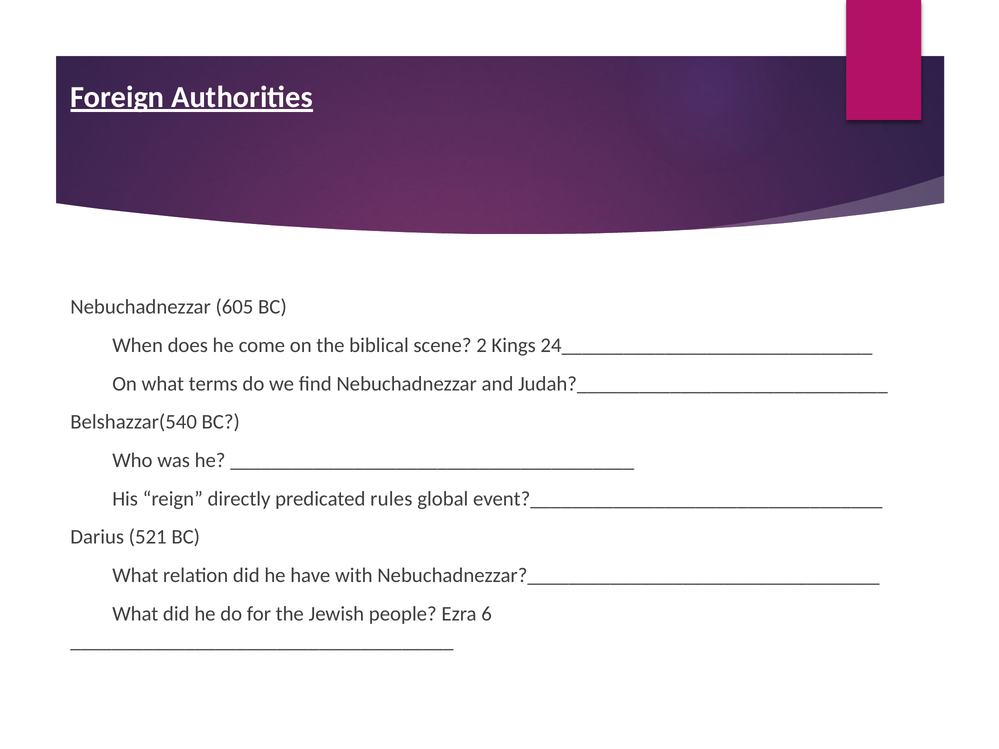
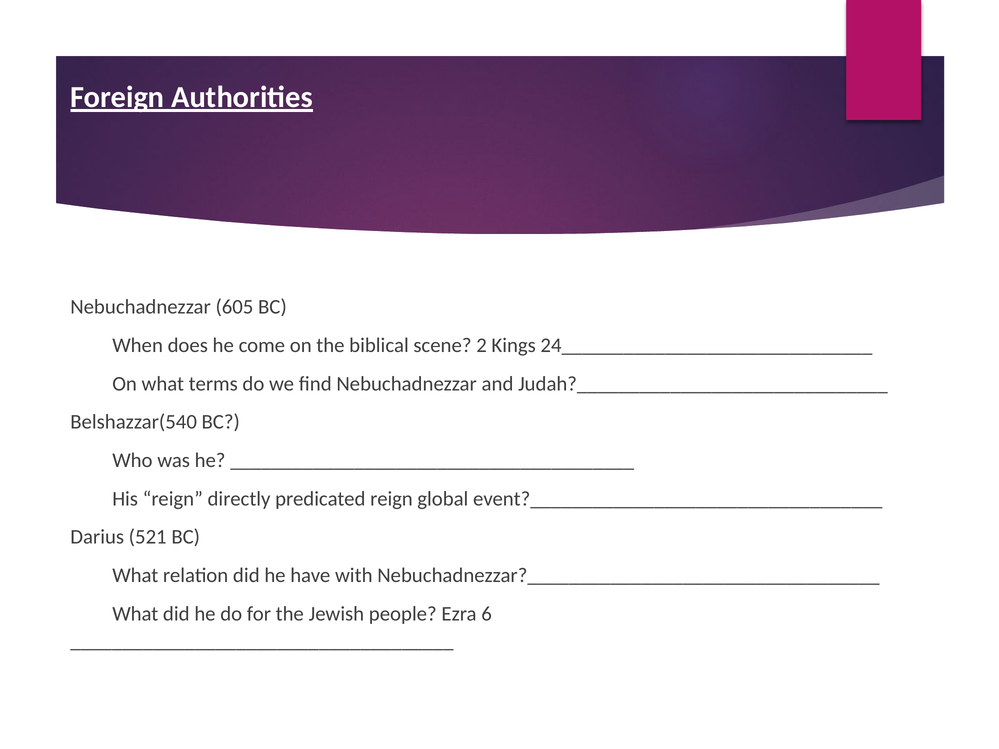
predicated rules: rules -> reign (391, 499)
